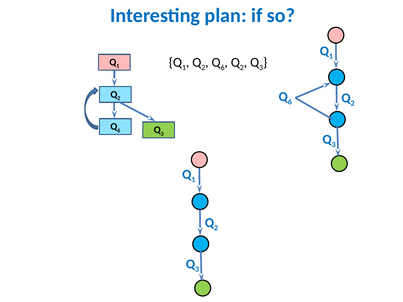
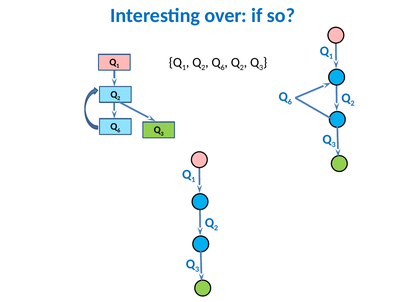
plan: plan -> over (226, 15)
